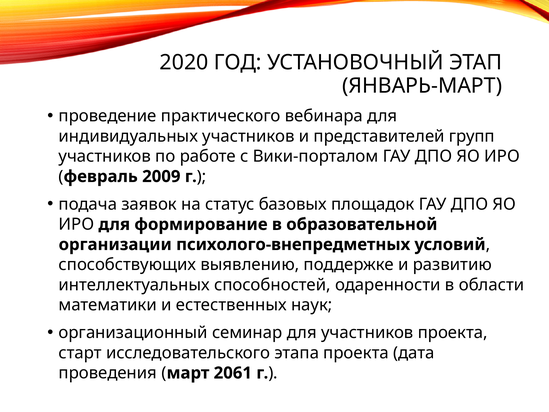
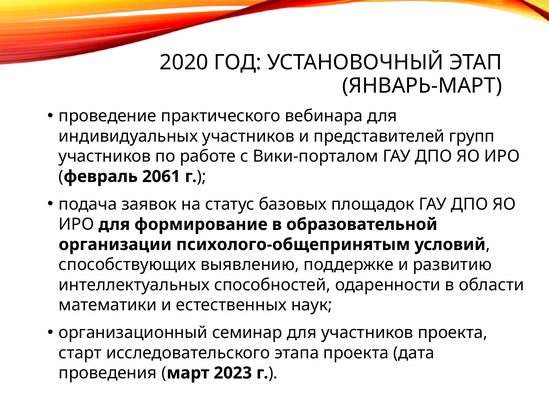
2009: 2009 -> 2061 (161, 176)
психолого-внепредметных: психолого-внепредметных -> психолого-общепринятым (293, 244)
2061: 2061 -> 2023 (233, 373)
